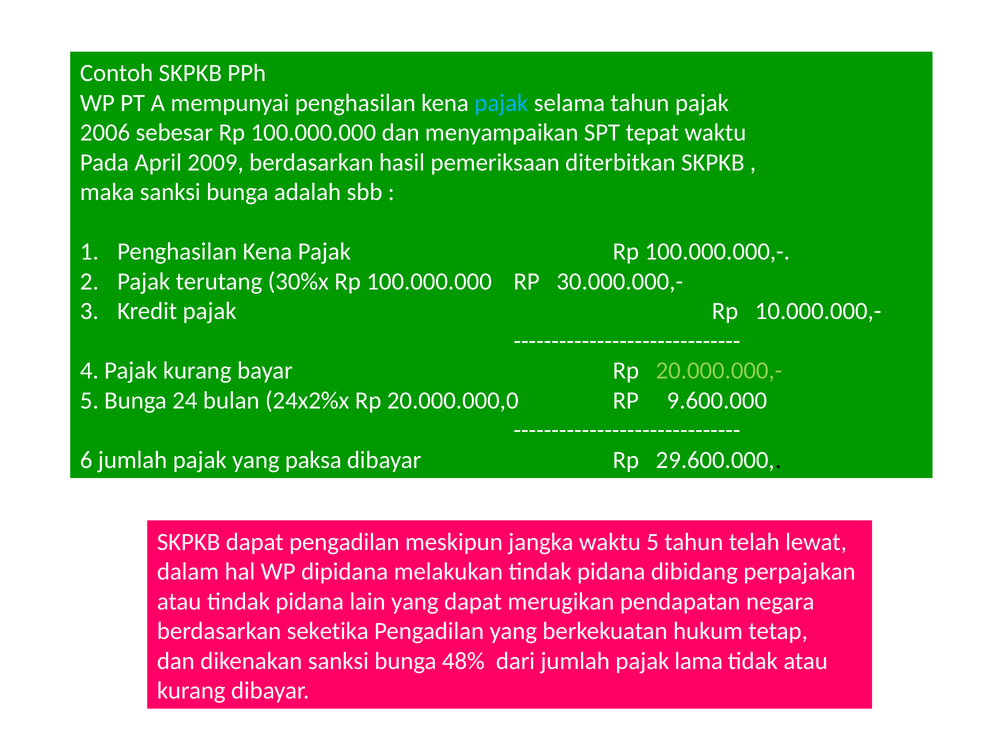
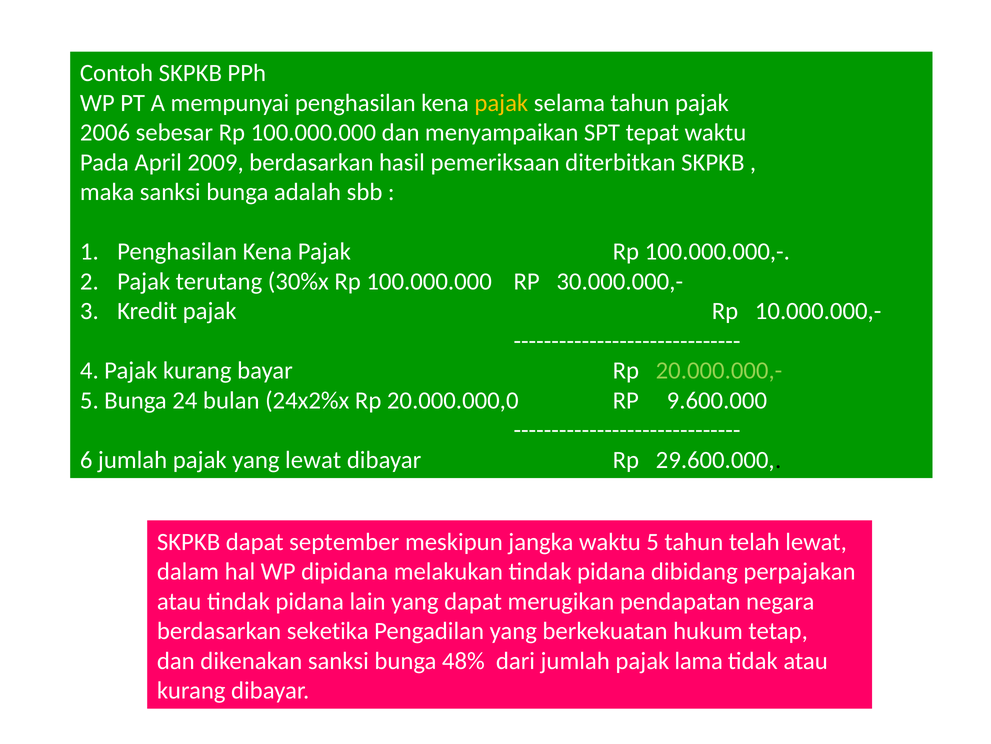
pajak colour: light blue -> yellow (501, 103)
yang paksa: paksa -> lewat (313, 460)
dapat pengadilan: pengadilan -> september (344, 541)
